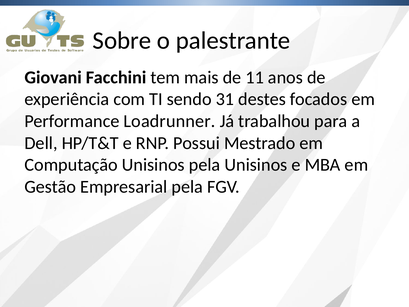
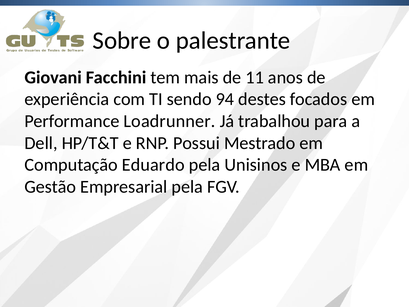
31: 31 -> 94 (225, 99)
Computação Unisinos: Unisinos -> Eduardo (153, 165)
